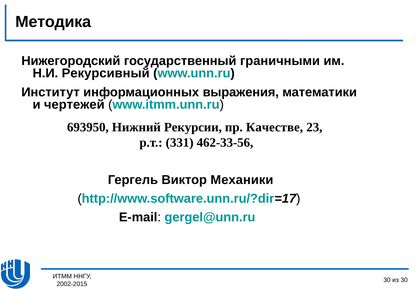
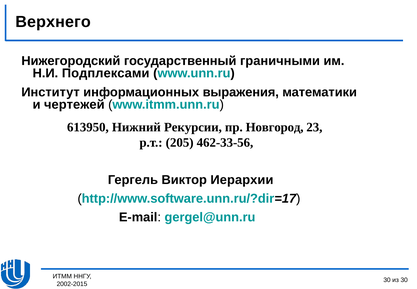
Методика: Методика -> Верхнего (53, 22)
Рекурсивный: Рекурсивный -> Подплексами (106, 73)
693950: 693950 -> 613950 (88, 127)
Качестве: Качестве -> Новгород (275, 127)
331: 331 -> 205 (180, 143)
Механики: Механики -> Иерархии (242, 180)
